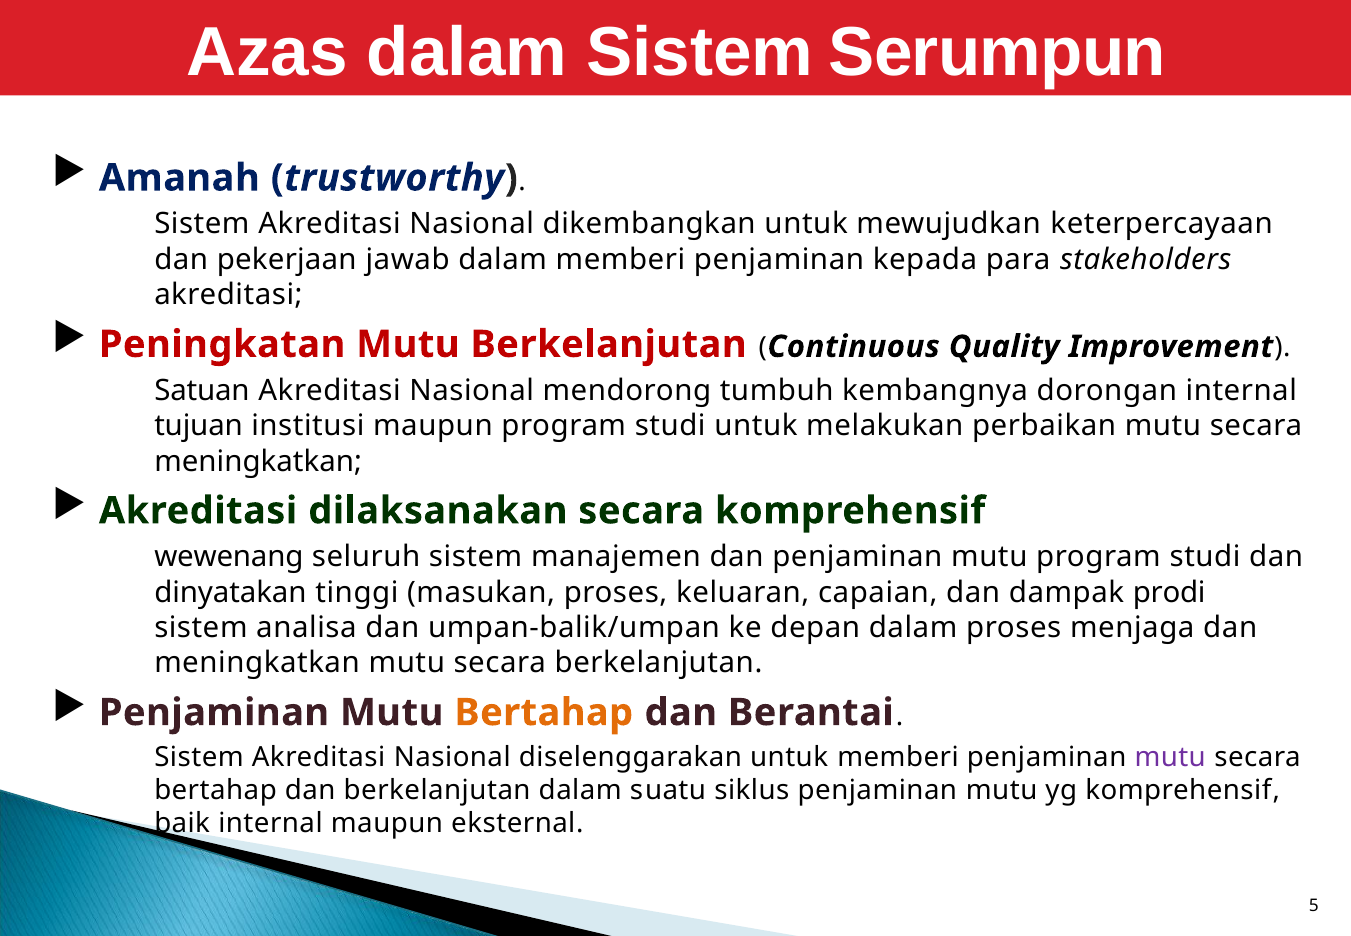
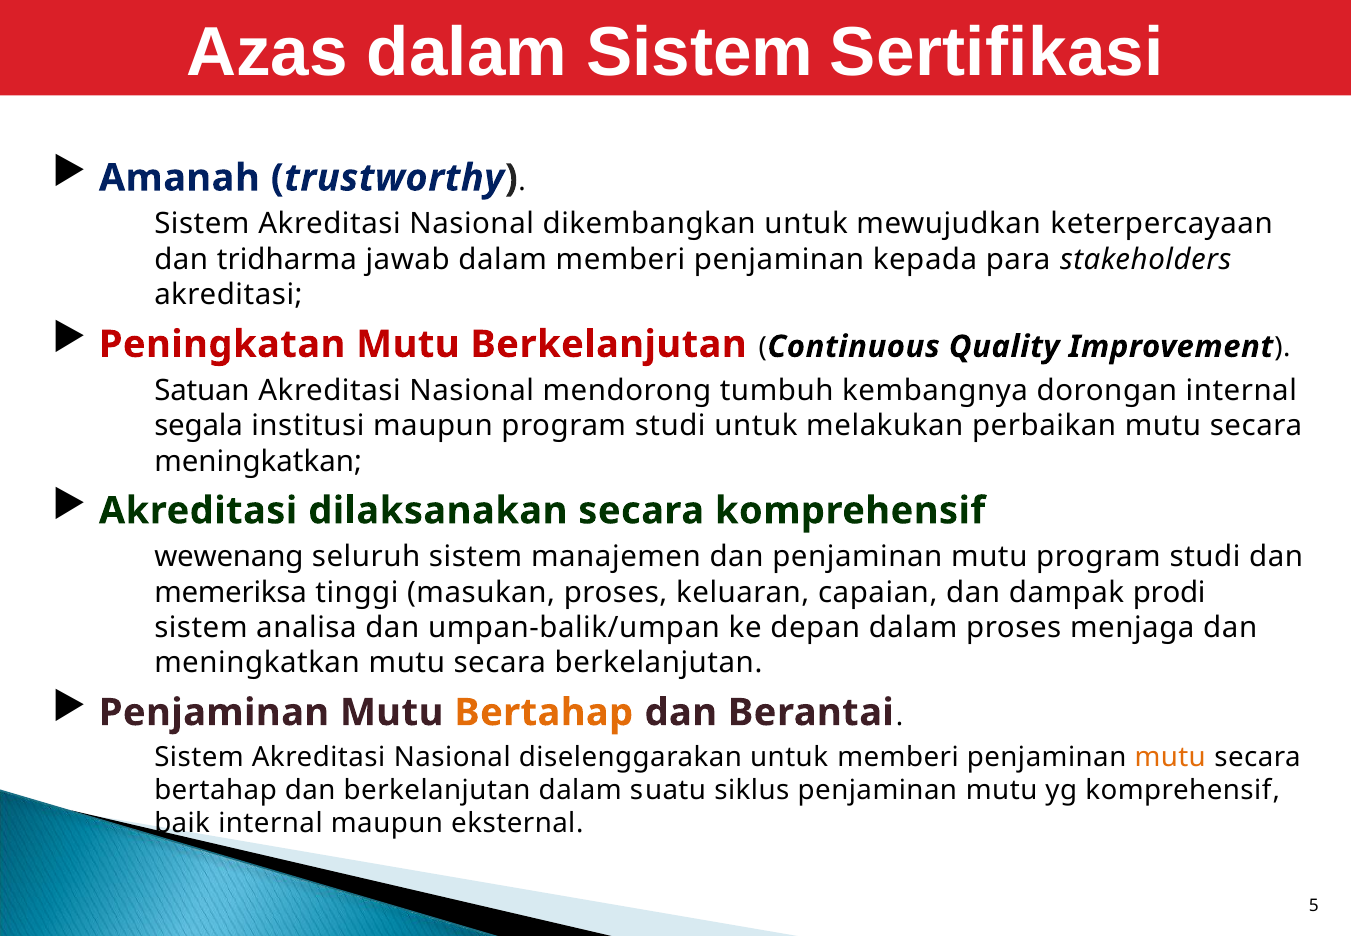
Serumpun: Serumpun -> Sertifikasi (997, 53)
pekerjaan: pekerjaan -> tridharma (287, 259)
tujuan: tujuan -> segala (199, 426)
dinyatakan: dinyatakan -> memeriksa (231, 592)
mutu colour: purple -> orange (1170, 757)
